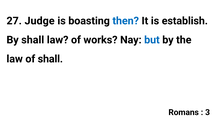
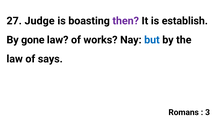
then colour: blue -> purple (126, 21)
By shall: shall -> gone (33, 40)
of shall: shall -> says (50, 59)
